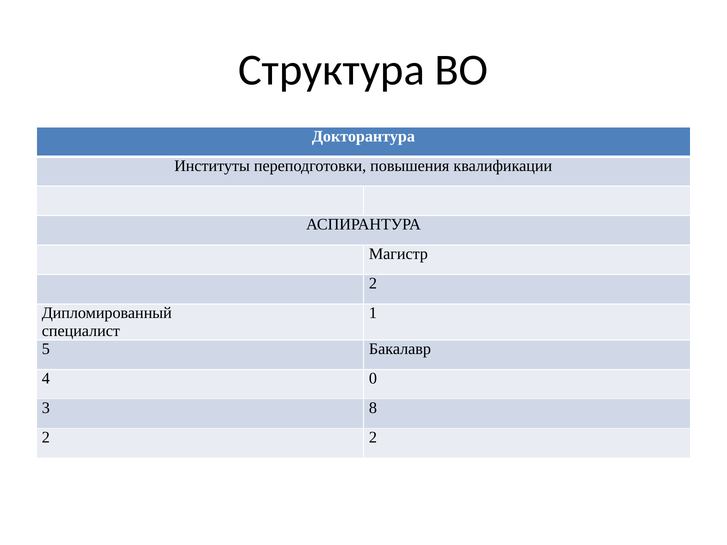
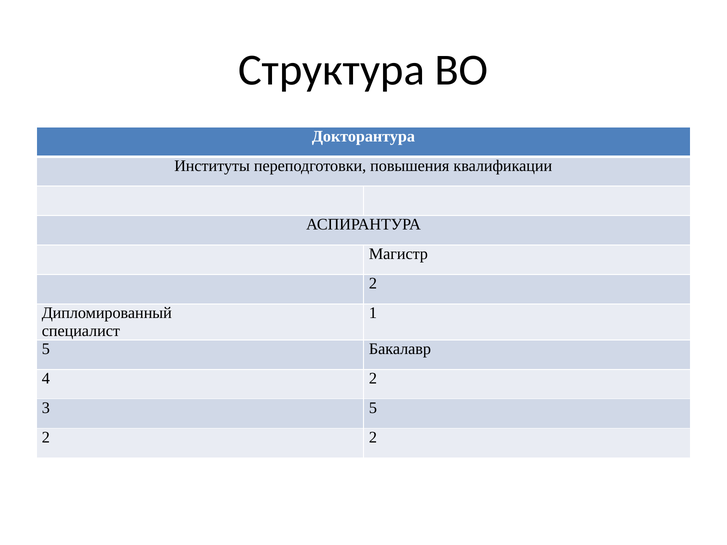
4 0: 0 -> 2 (373, 379)
3 8: 8 -> 5 (373, 408)
